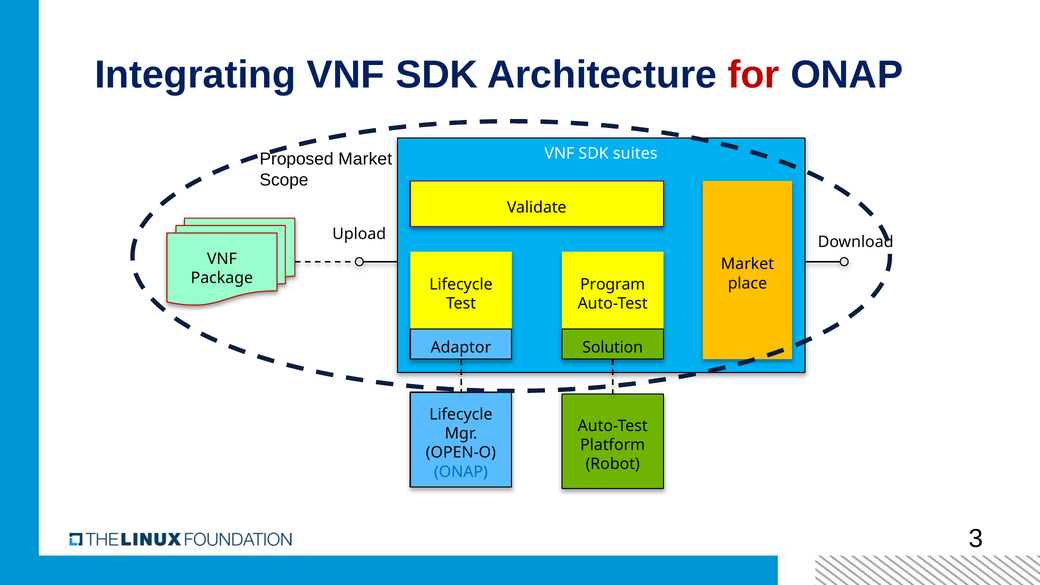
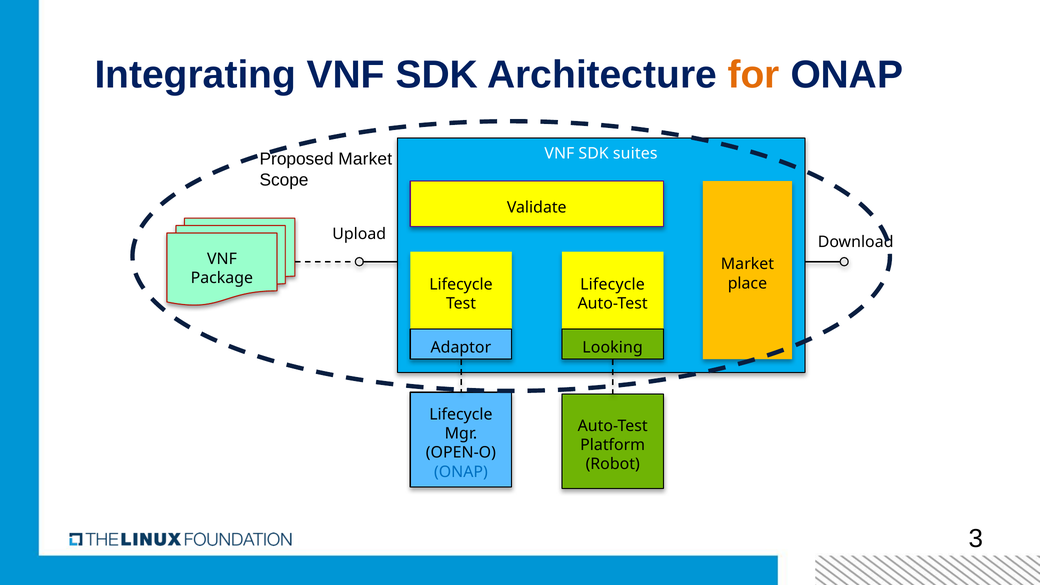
for colour: red -> orange (754, 75)
Program: Program -> Lifecycle (612, 284)
Solution: Solution -> Looking (613, 348)
